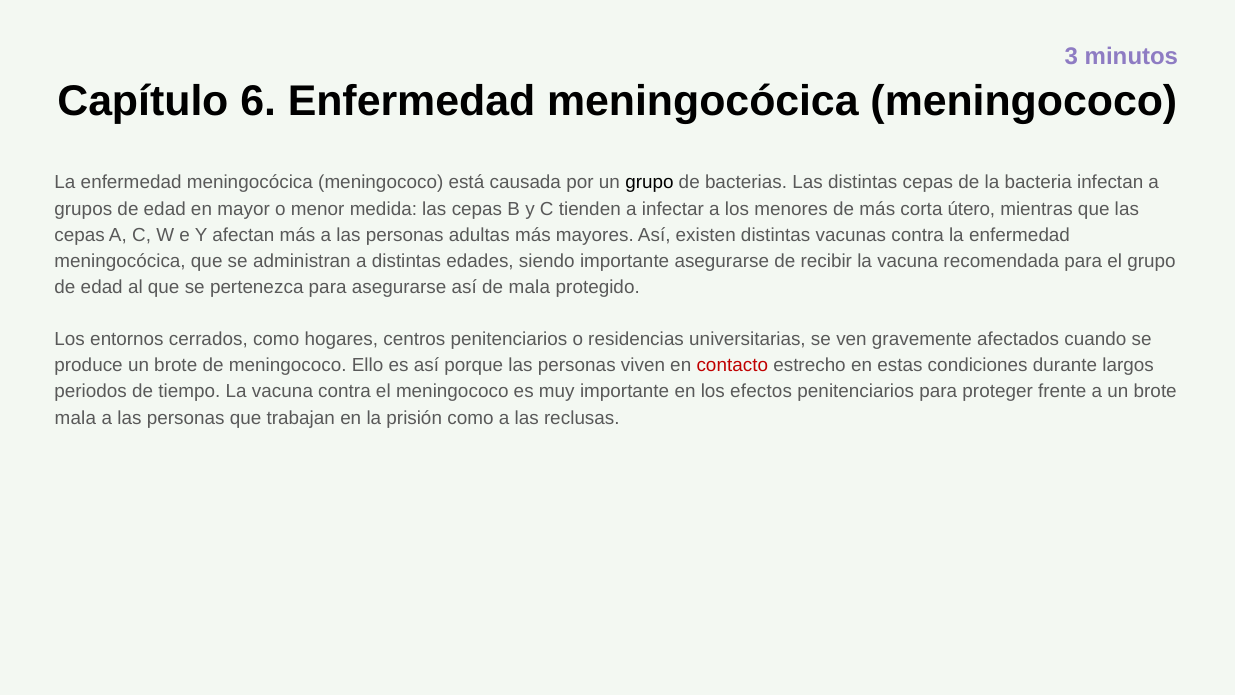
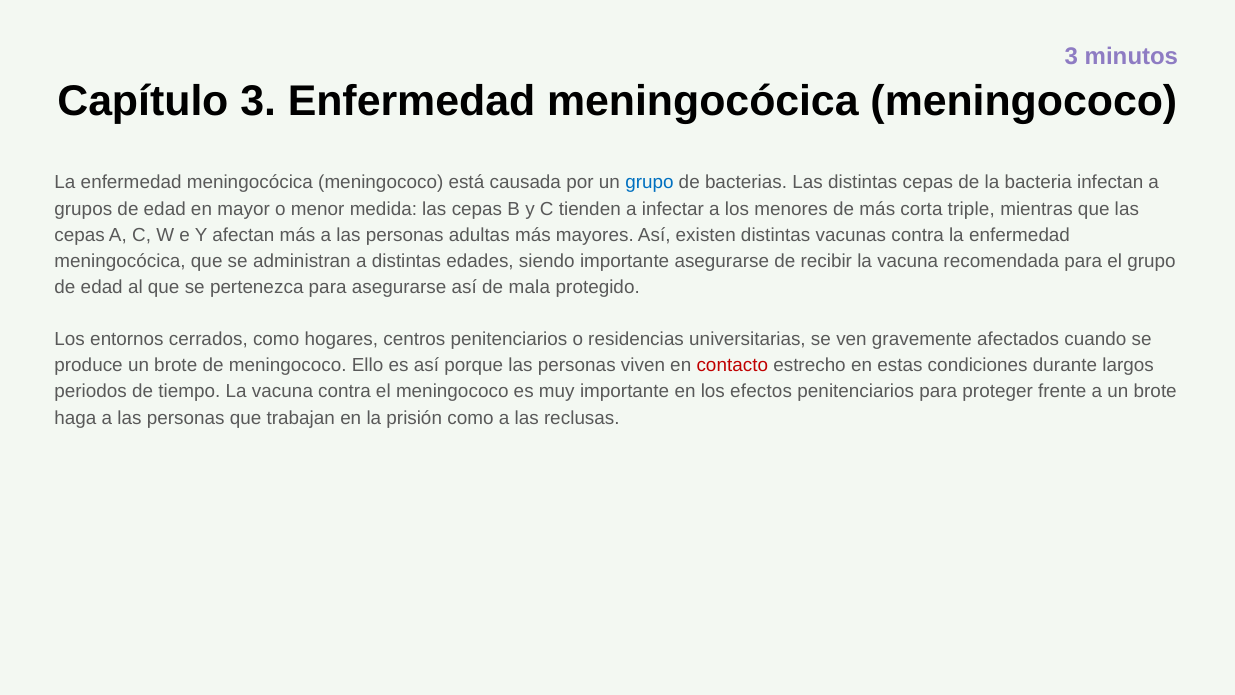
Capítulo 6: 6 -> 3 (258, 101)
grupo colour: black -> blue (649, 183)
útero: útero -> triple (971, 209)
mala: mala -> haga (75, 418)
